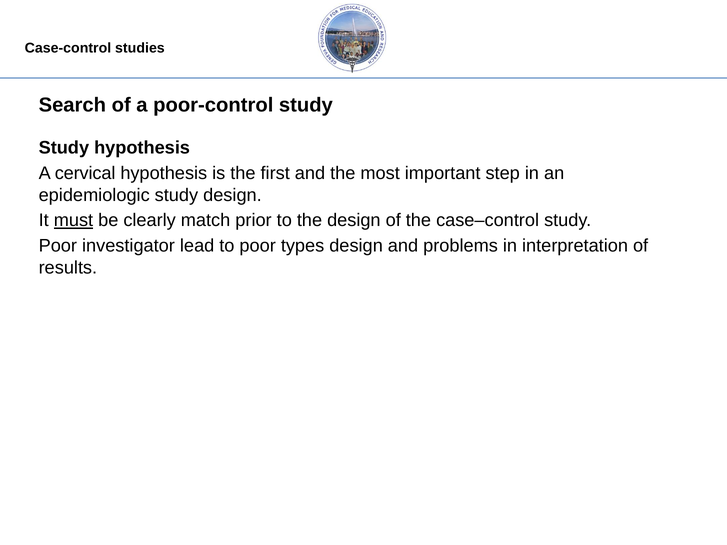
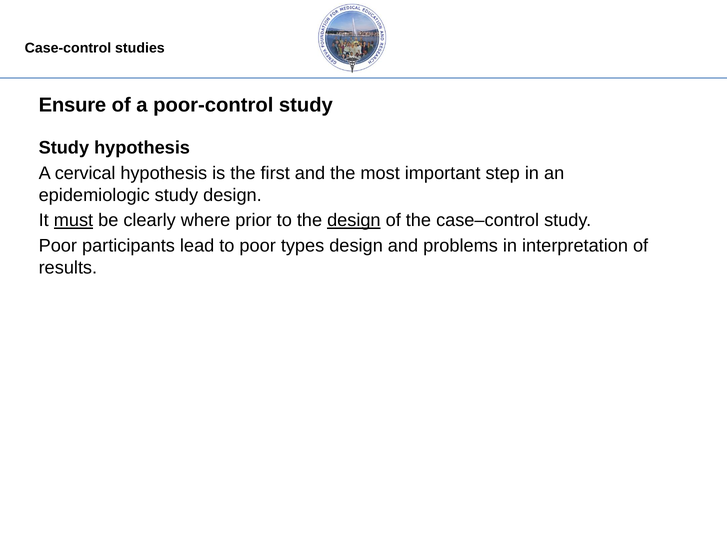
Search: Search -> Ensure (72, 105)
match: match -> where (206, 221)
design underline: none -> present (354, 221)
investigator: investigator -> participants (128, 246)
